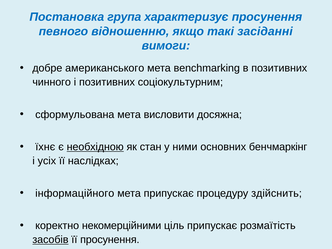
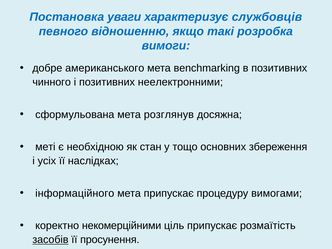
група: група -> уваги (124, 17)
характеризує просунення: просунення -> службовців (267, 17)
засіданні: засіданні -> розробка (265, 31)
соціокультурним: соціокультурним -> неелектронними (180, 82)
висловити: висловити -> розглянув (169, 115)
їхнє: їхнє -> меті (45, 147)
необхідною underline: present -> none (95, 147)
ними: ними -> тощо (185, 147)
бенчмаркінг: бенчмаркінг -> збереження (278, 147)
здійснить: здійснить -> вимогами (277, 193)
